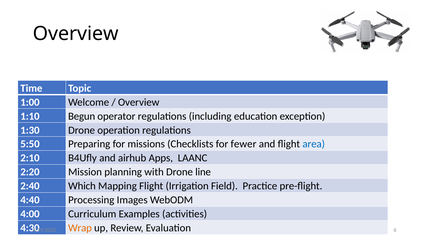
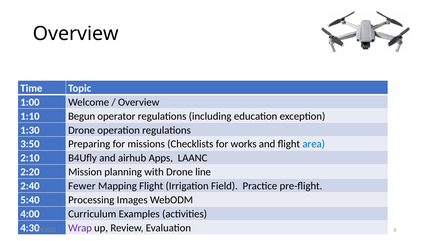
5:50: 5:50 -> 3:50 (30, 144)
fewer: fewer -> works (244, 144)
Which: Which -> Fewer (82, 186)
4:40: 4:40 -> 5:40 (30, 200)
Wrap colour: orange -> purple (80, 228)
